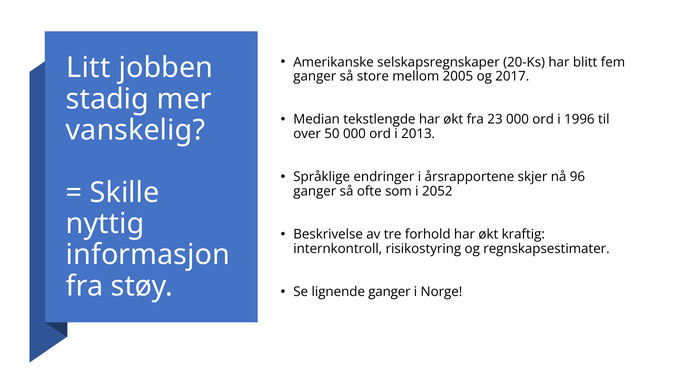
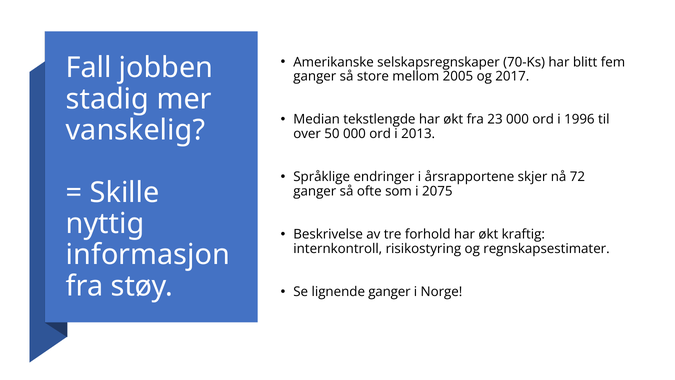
20-Ks: 20-Ks -> 70-Ks (524, 62)
Litt: Litt -> Fall (89, 68)
96: 96 -> 72 (577, 177)
2052: 2052 -> 2075 (437, 191)
